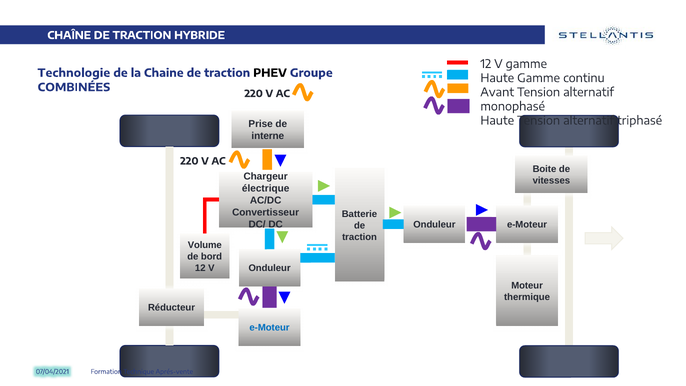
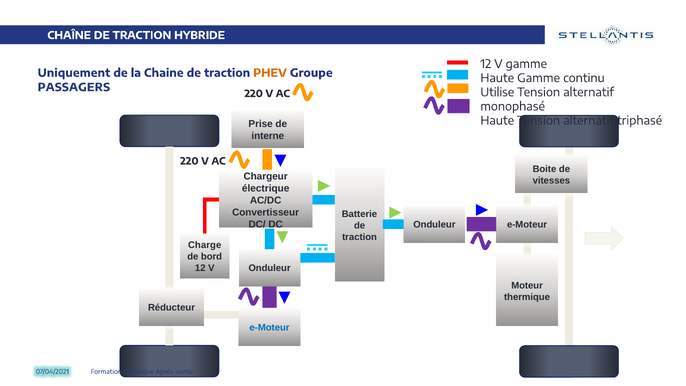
Technologie: Technologie -> Uniquement (74, 73)
PHEV colour: black -> orange (270, 73)
COMBINÉES: COMBINÉES -> PASSAGERS (74, 87)
Avant: Avant -> Utilise (497, 92)
Volume: Volume -> Charge (205, 245)
